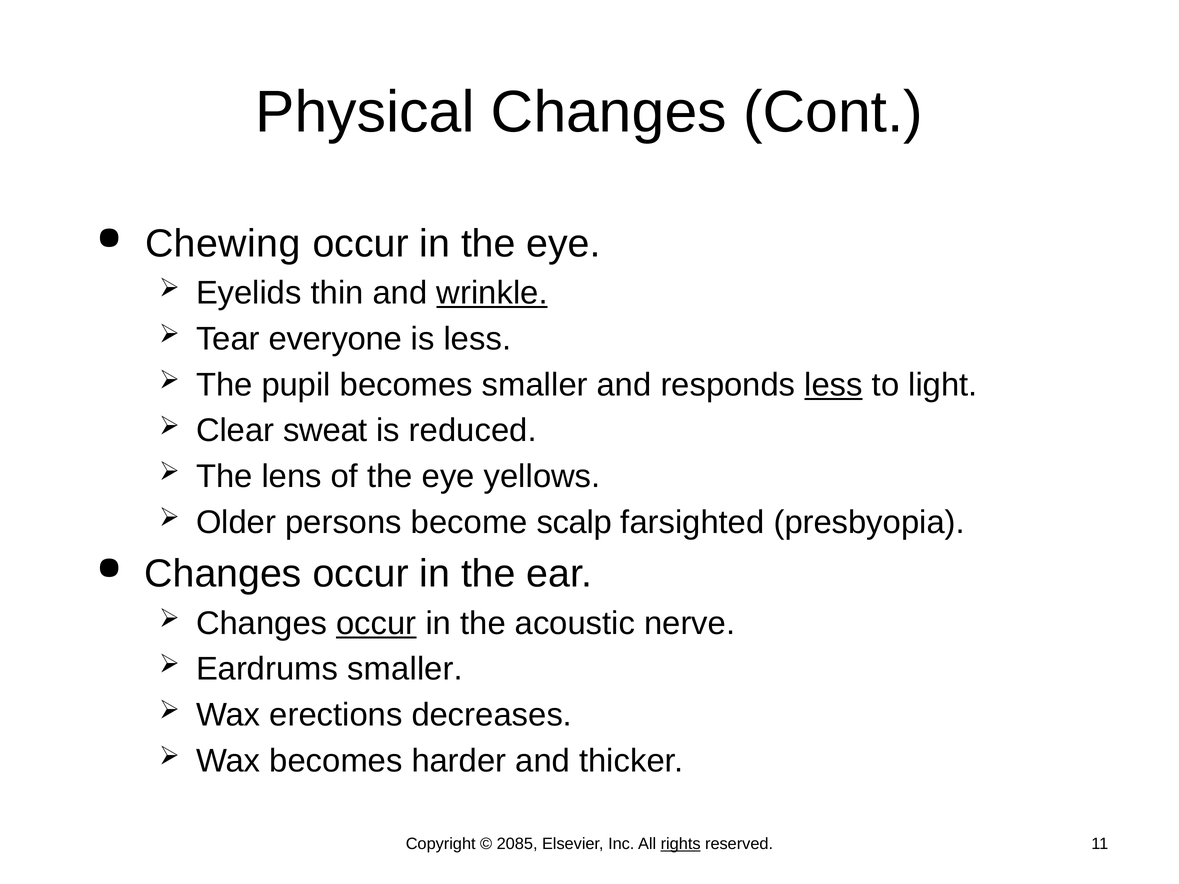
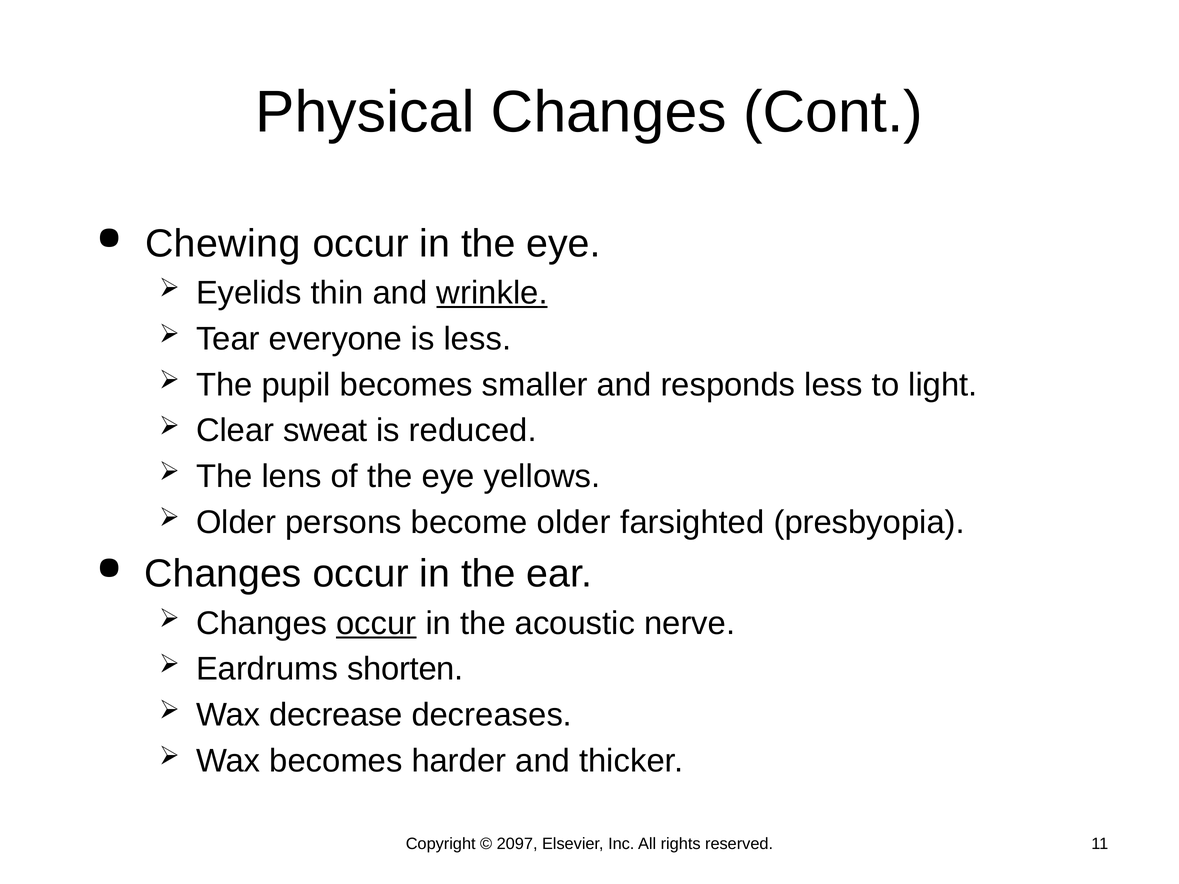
less underline: present -> none (834, 385)
become scalp: scalp -> older (574, 523)
Eardrums smaller: smaller -> shorten (405, 669)
erections: erections -> decrease (336, 715)
2085: 2085 -> 2097 (517, 844)
rights underline: present -> none (681, 844)
